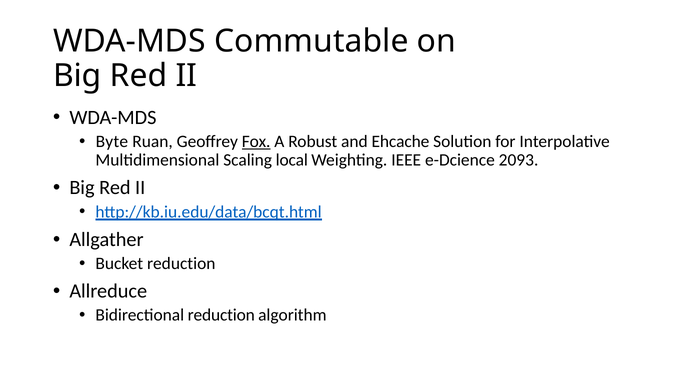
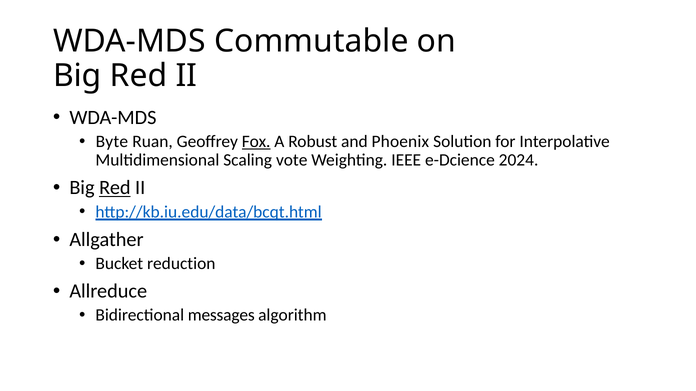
Ehcache: Ehcache -> Phoenix (400, 142)
local: local -> vote (292, 160)
2093: 2093 -> 2024 (519, 160)
Red underline: none -> present (115, 188)
Bidirectional reduction: reduction -> messages (221, 316)
